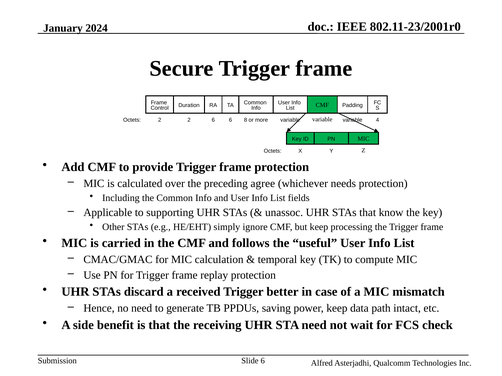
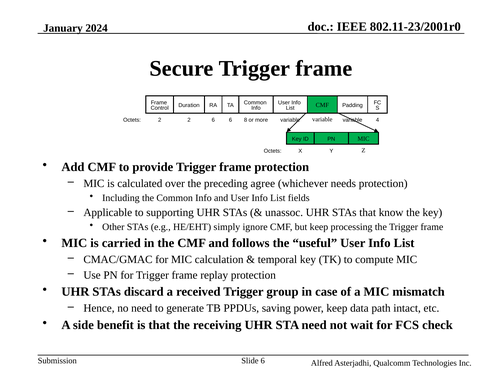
better: better -> group (282, 292)
